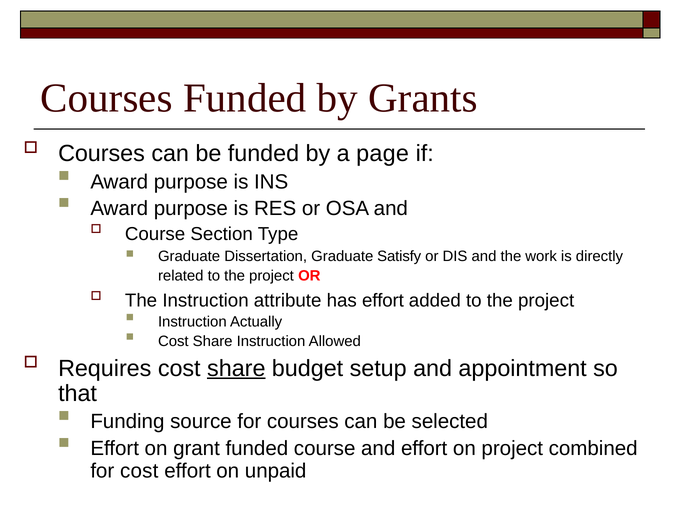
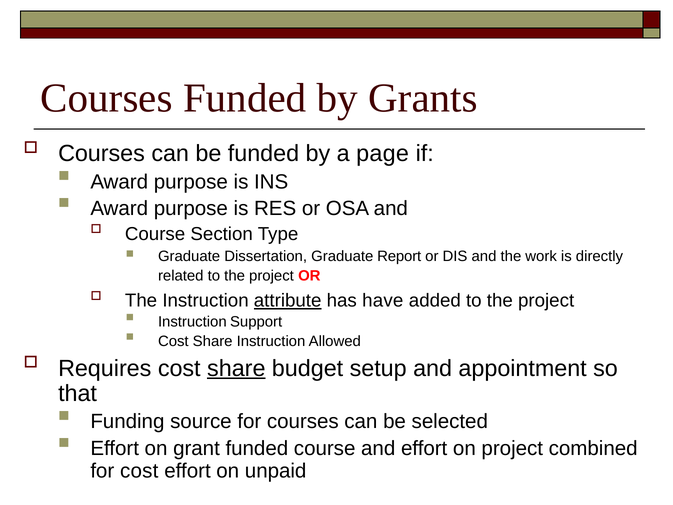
Satisfy: Satisfy -> Report (399, 256)
attribute underline: none -> present (288, 301)
has effort: effort -> have (383, 301)
Actually: Actually -> Support (256, 322)
